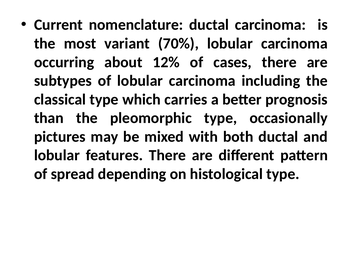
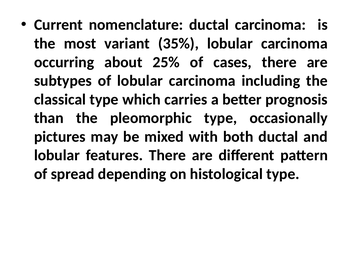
70%: 70% -> 35% (178, 43)
12%: 12% -> 25% (166, 62)
